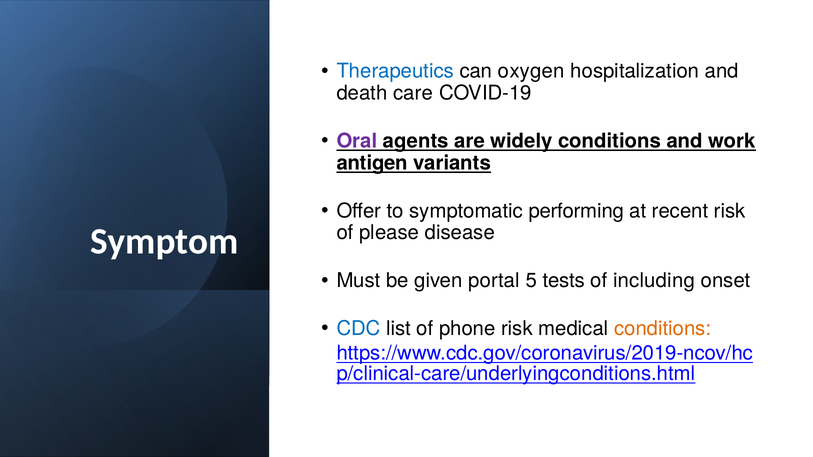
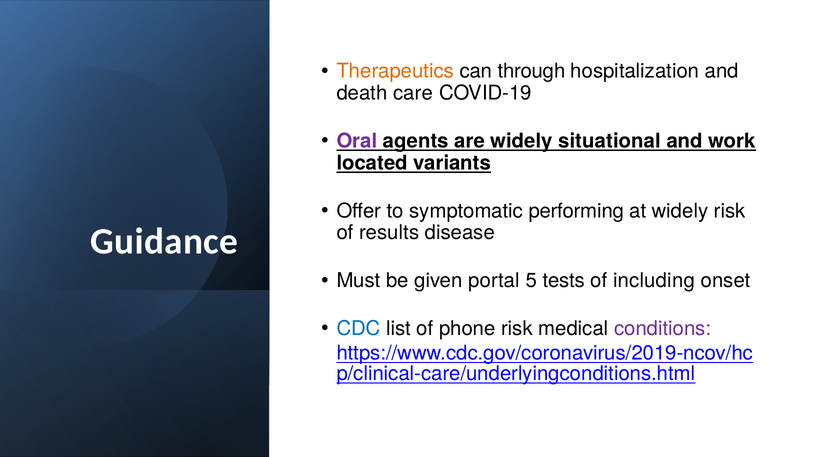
Therapeutics colour: blue -> orange (395, 71)
oxygen: oxygen -> through (531, 71)
widely conditions: conditions -> situational (610, 141)
antigen: antigen -> located (372, 163)
at recent: recent -> widely (680, 211)
please: please -> results (389, 233)
Symptom: Symptom -> Guidance (164, 242)
conditions colour: orange -> purple (663, 329)
